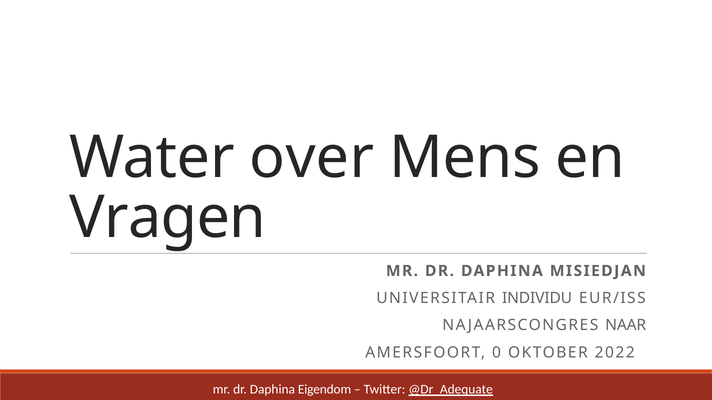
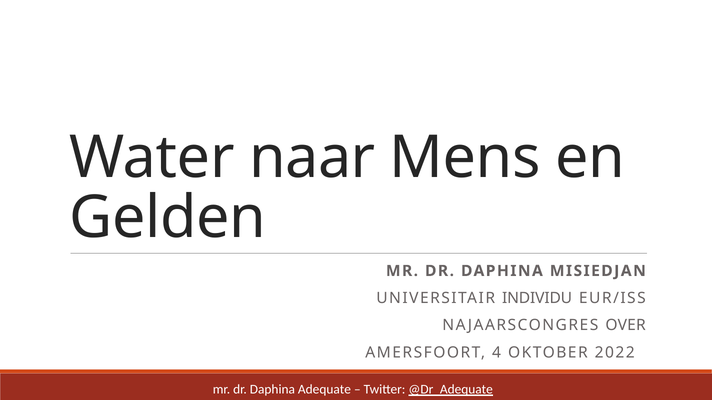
over: over -> naar (312, 158)
Vragen: Vragen -> Gelden (168, 218)
NAAR: NAAR -> OVER (626, 326)
0: 0 -> 4 (497, 353)
Eigendom: Eigendom -> Adequate (324, 390)
